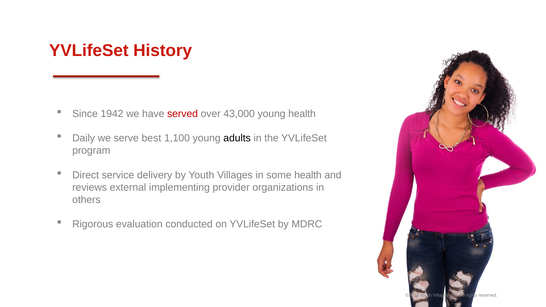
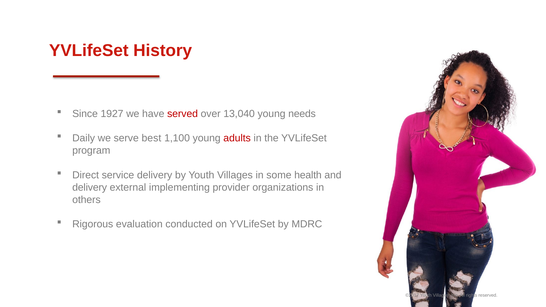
1942: 1942 -> 1927 (112, 114)
43,000: 43,000 -> 13,040 (239, 114)
young health: health -> needs (302, 114)
adults colour: black -> red (237, 138)
reviews: reviews -> delivery (90, 187)
